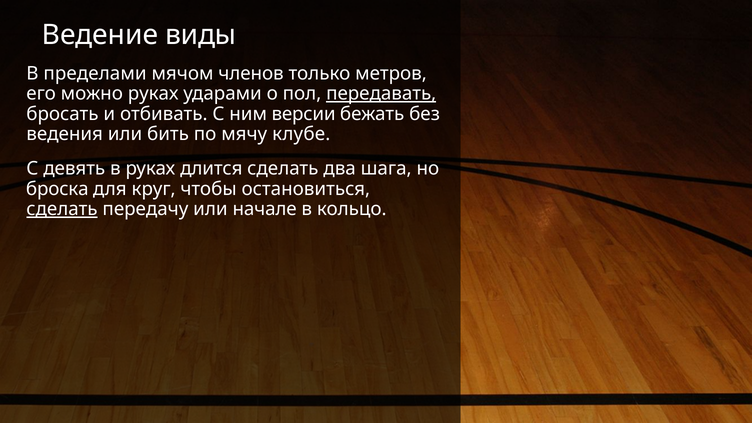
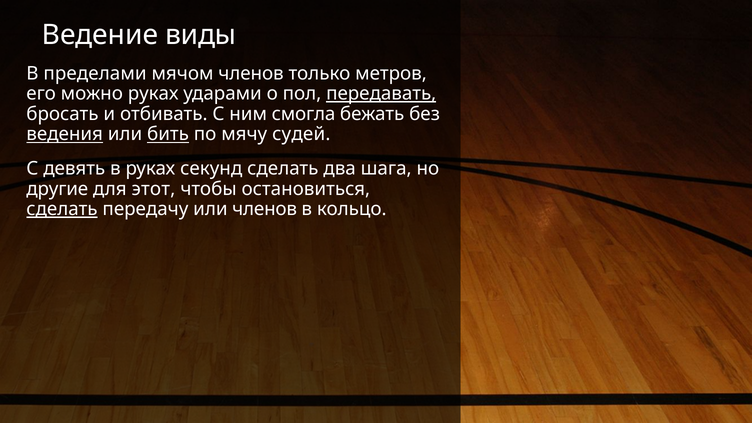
версии: версии -> смогла (304, 114)
ведения underline: none -> present (65, 134)
бить underline: none -> present (168, 134)
клубе: клубе -> судей (301, 134)
длится: длится -> секунд (211, 169)
броска: броска -> другие (57, 189)
круг: круг -> этот (153, 189)
или начале: начале -> членов (265, 209)
